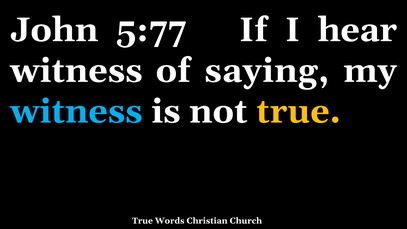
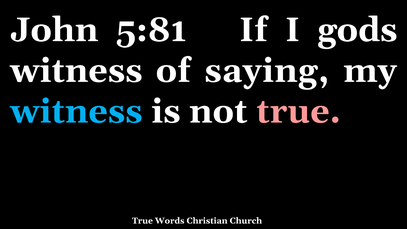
5:77: 5:77 -> 5:81 (151, 30)
hear: hear -> gods (357, 30)
true colour: yellow -> pink (299, 111)
